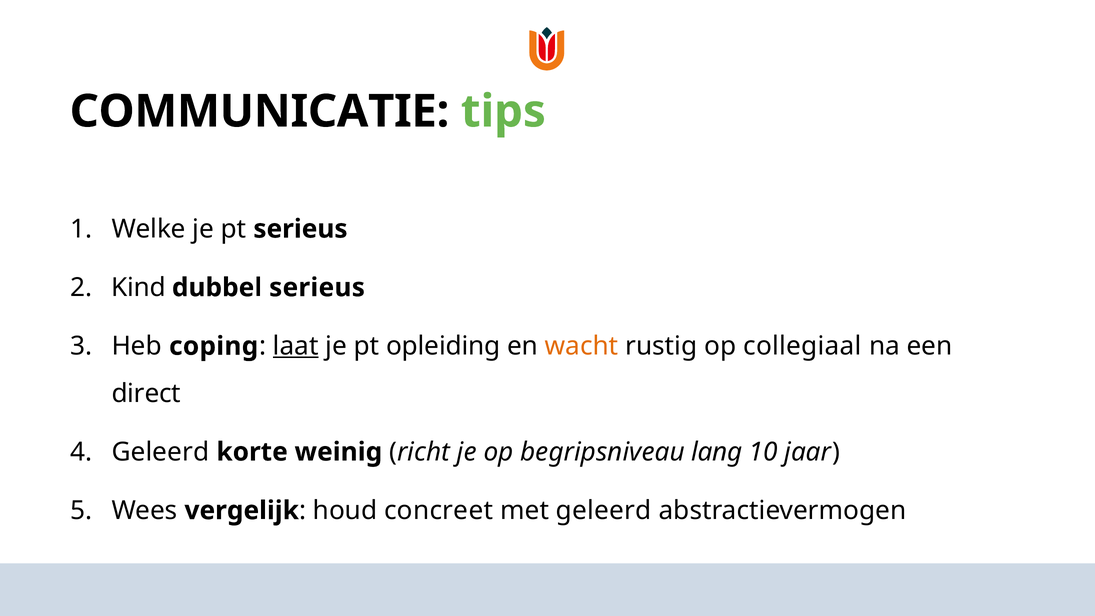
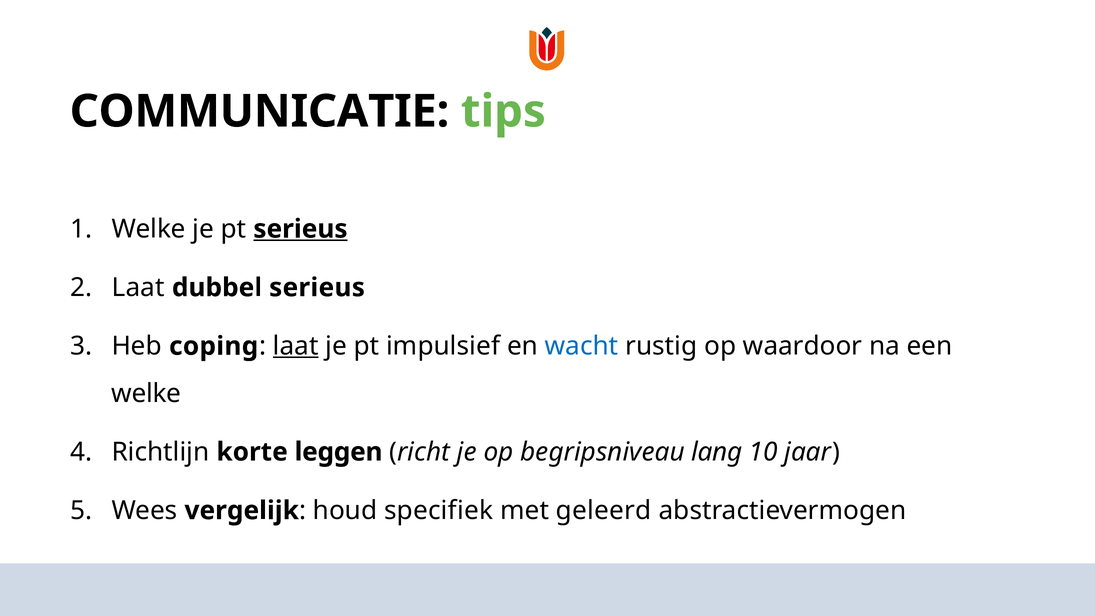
serieus underline: none -> present (300, 229)
Kind: Kind -> Laat (138, 288)
opleiding: opleiding -> impulsief (443, 346)
wacht colour: orange -> blue (582, 346)
collegiaal: collegiaal -> waardoor (803, 346)
direct: direct -> welke (146, 393)
Geleerd: Geleerd -> Richtlijn (160, 452)
weinig: weinig -> leggen (339, 452)
concreet: concreet -> specifiek (439, 510)
